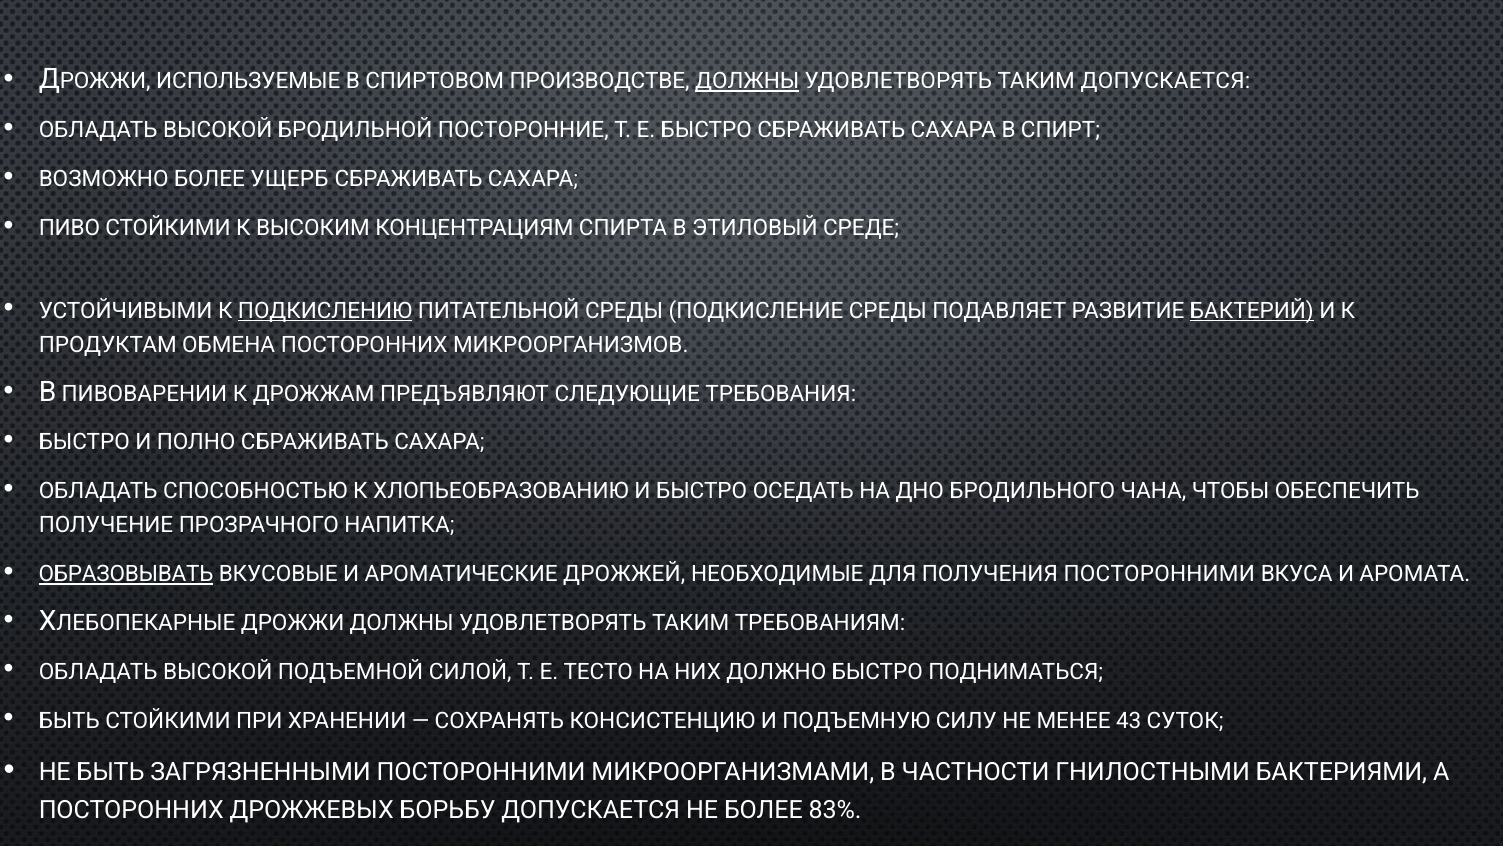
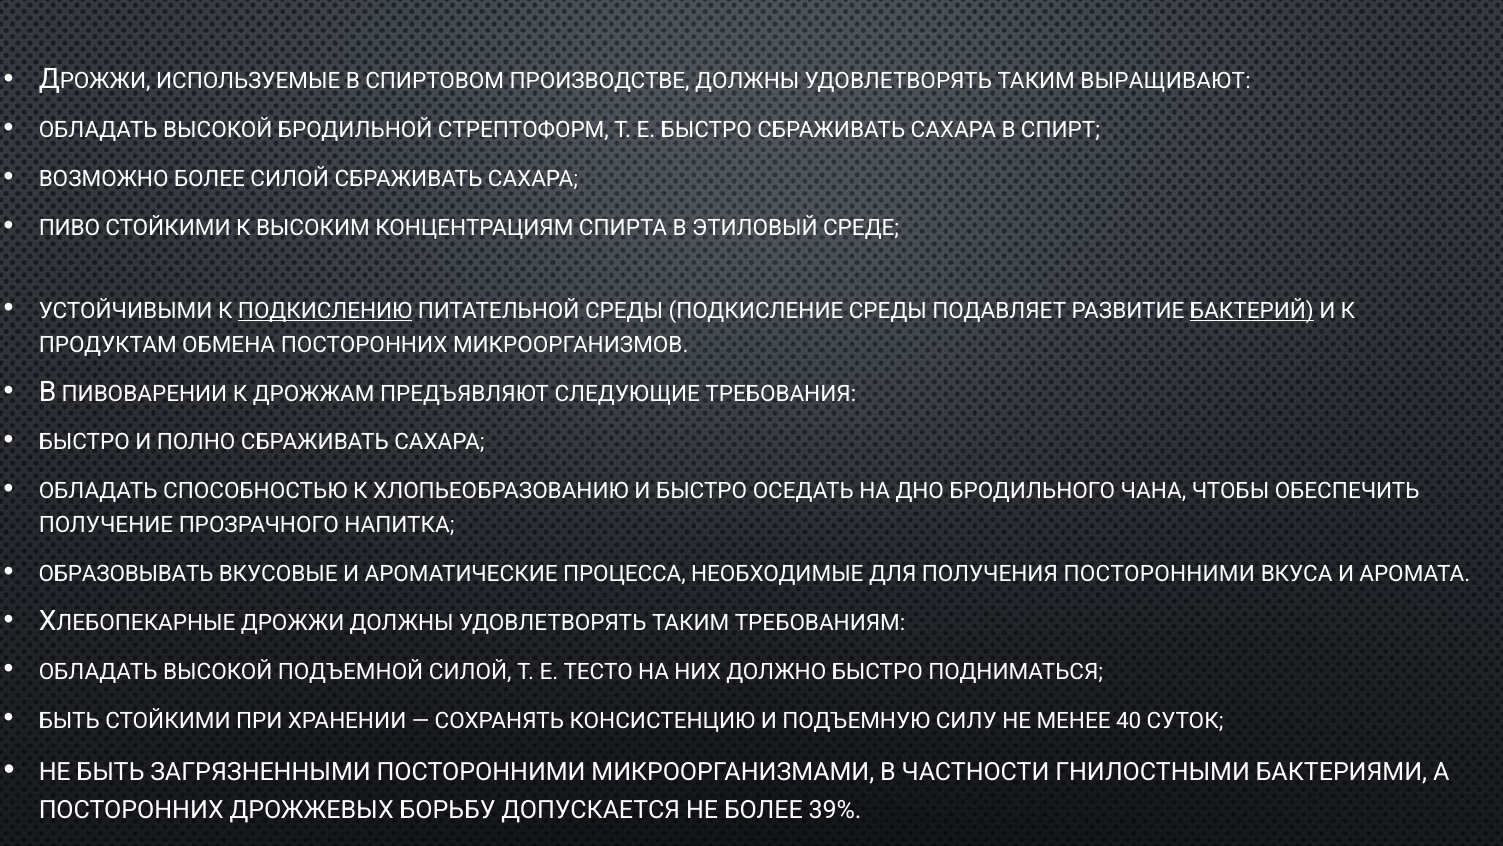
ДОЛЖНЫ underline: present -> none (747, 81)
ТАКИМ ДОПУСКАЕТСЯ: ДОПУСКАЕТСЯ -> ВЫРАЩИВАЮТ (1166, 81)
ПОСТОРОННИЕ: ПОСТОРОННИЕ -> СТРЕПТОФОРМ (523, 130)
БОЛЕЕ УЩЕРБ: УЩЕРБ -> СИЛОЙ (290, 179)
ОБРАЗОВЫВАТЬ underline: present -> none (126, 574)
ДРОЖЖЕЙ: ДРОЖЖЕЙ -> ПРОЦЕССА (624, 574)
43: 43 -> 40 (1129, 720)
83%: 83% -> 39% (835, 810)
